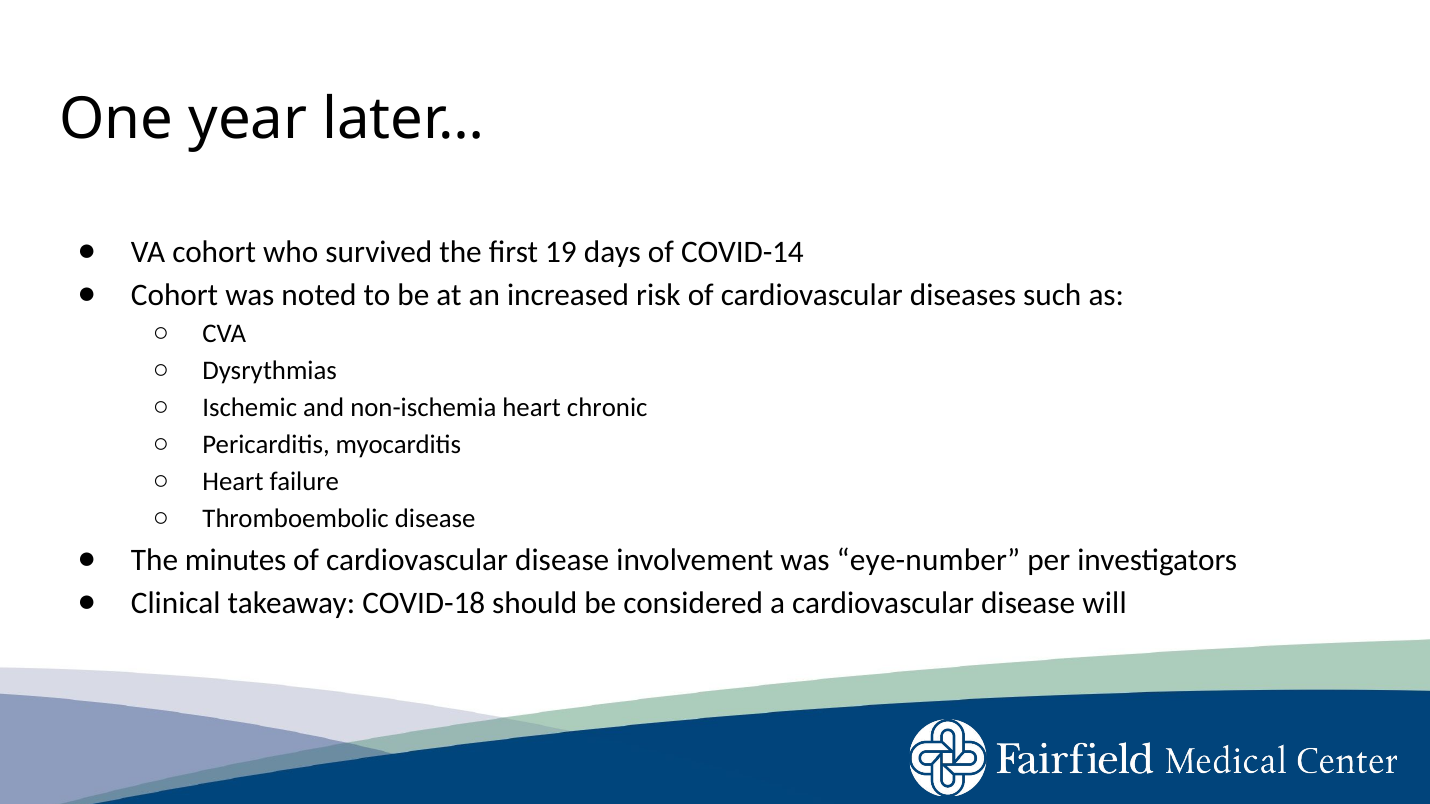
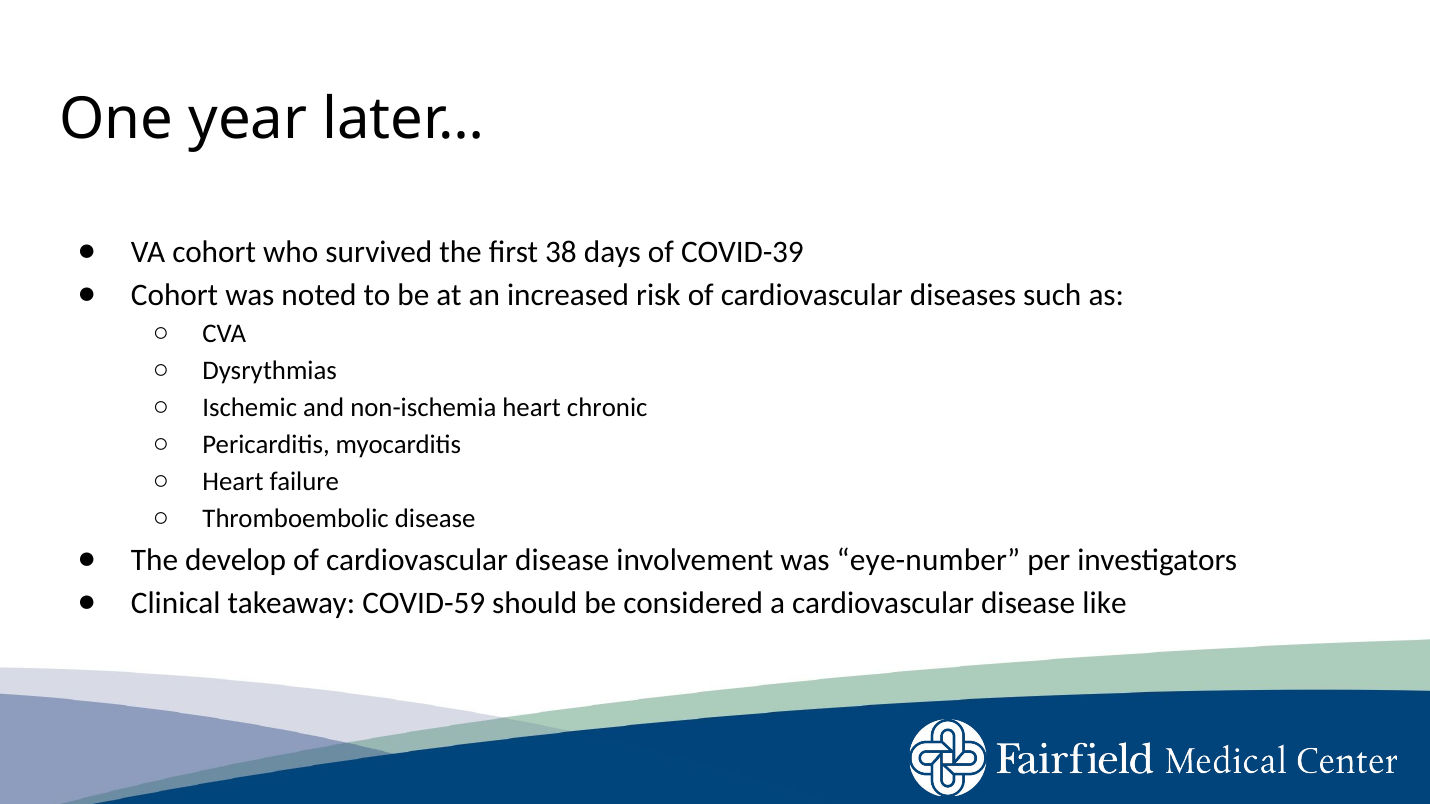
19: 19 -> 38 (561, 252)
COVID-14: COVID-14 -> COVID-39 (742, 252)
minutes: minutes -> develop (236, 560)
COVID-18: COVID-18 -> COVID-59 (424, 603)
will: will -> like (1105, 603)
